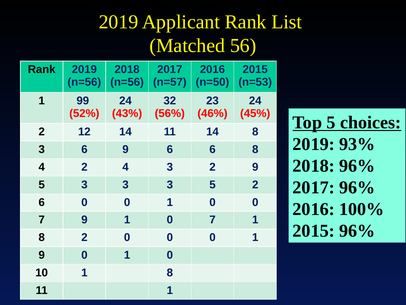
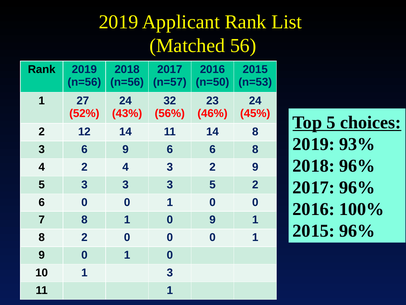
99: 99 -> 27 (83, 101)
7 9: 9 -> 8 (84, 220)
1 0 7: 7 -> 9 (213, 220)
10 1 8: 8 -> 3 (170, 272)
